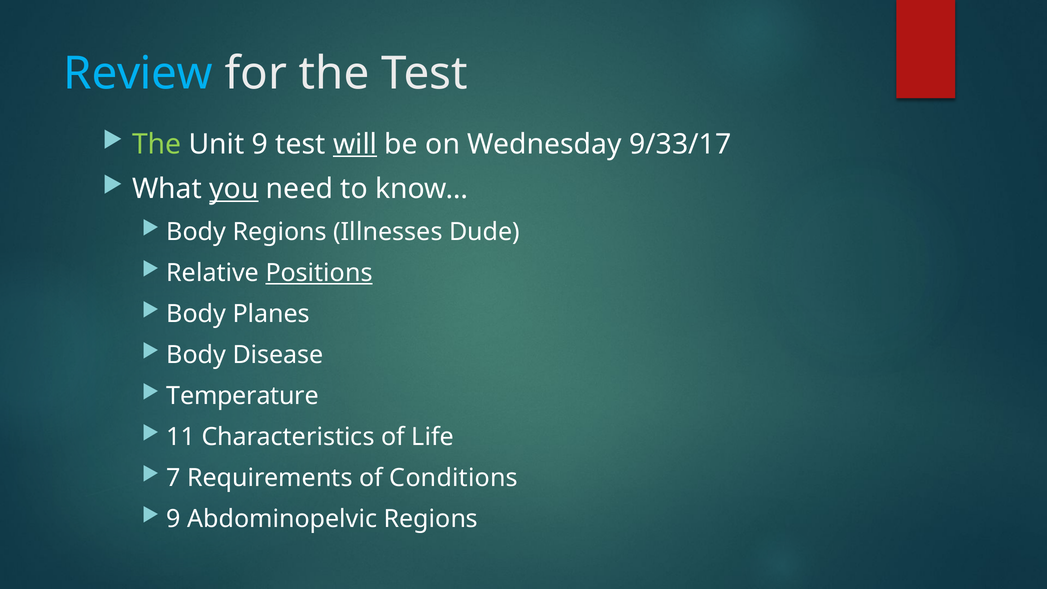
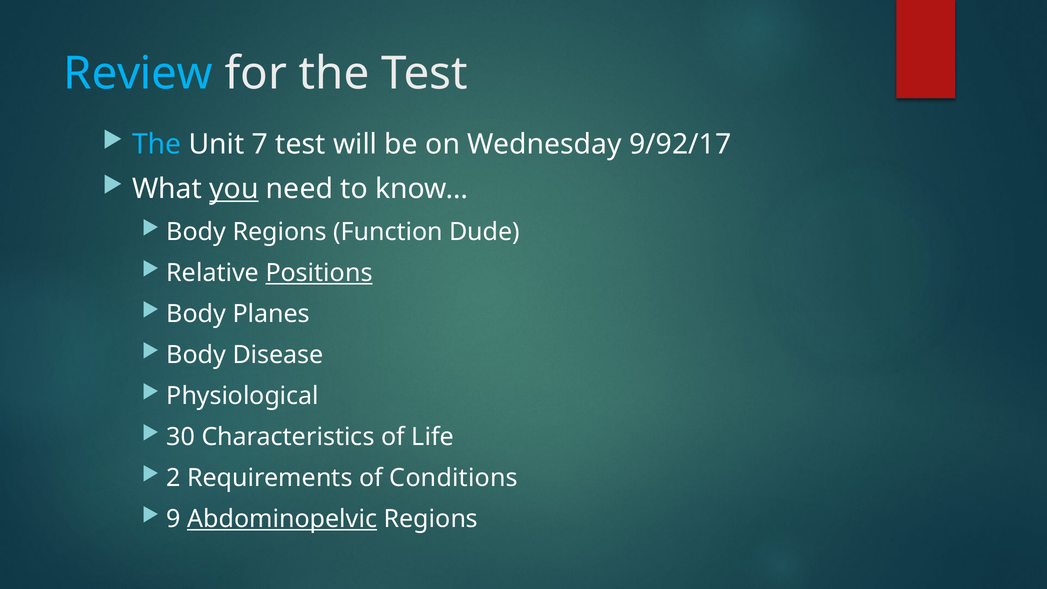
The colour: light green -> light blue (157, 144)
Unit 9: 9 -> 7 (260, 144)
will underline: present -> none (355, 144)
9/33/17: 9/33/17 -> 9/92/17 (680, 144)
Illnesses: Illnesses -> Function (388, 232)
Temperature: Temperature -> Physiological (243, 396)
11: 11 -> 30 (181, 437)
7: 7 -> 2 (174, 478)
Abdominopelvic underline: none -> present (282, 519)
